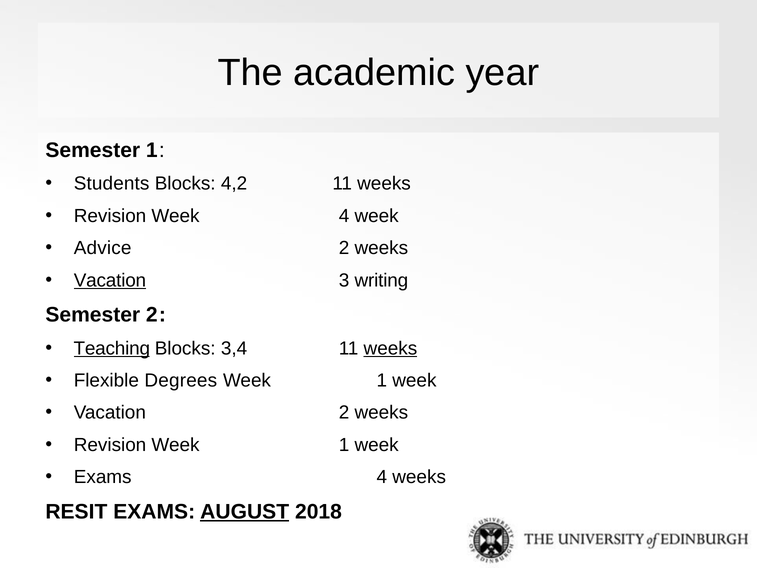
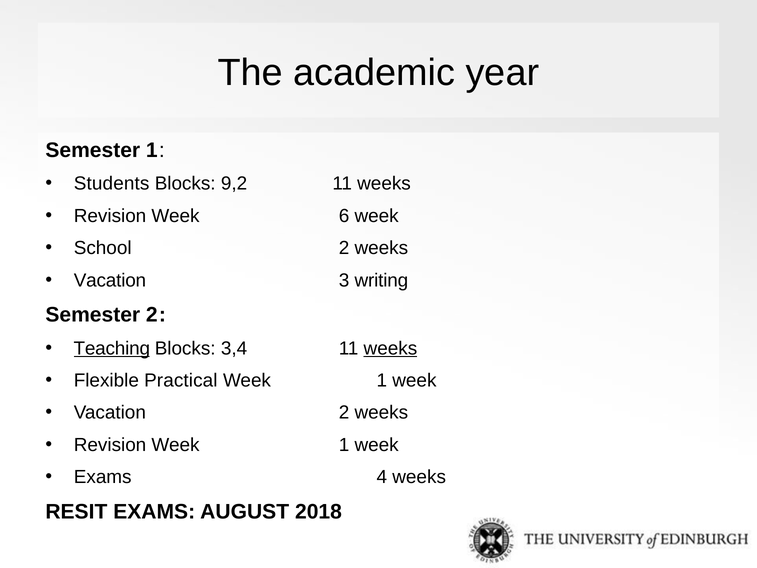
4,2: 4,2 -> 9,2 (234, 184)
Week 4: 4 -> 6 (344, 216)
Advice: Advice -> School (103, 248)
Vacation underline: present -> none (110, 280)
Degrees: Degrees -> Practical (181, 380)
AUGUST underline: present -> none (245, 512)
